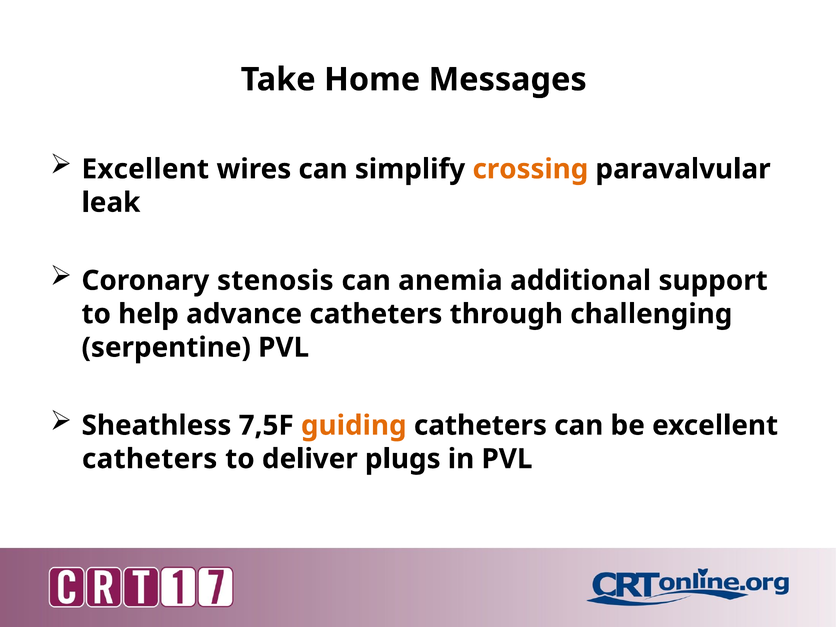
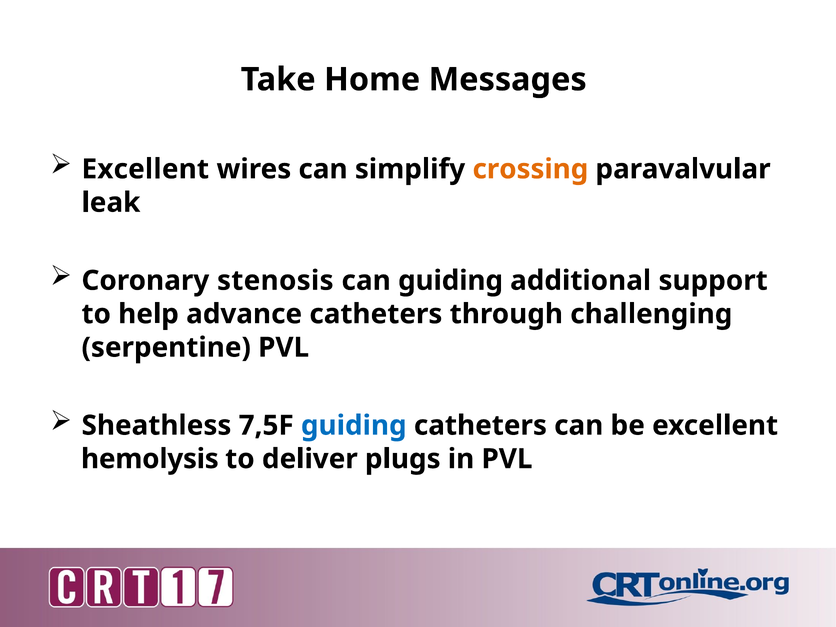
can anemia: anemia -> guiding (451, 281)
guiding colour: orange -> blue (354, 425)
catheters: catheters -> hemolysis (150, 459)
